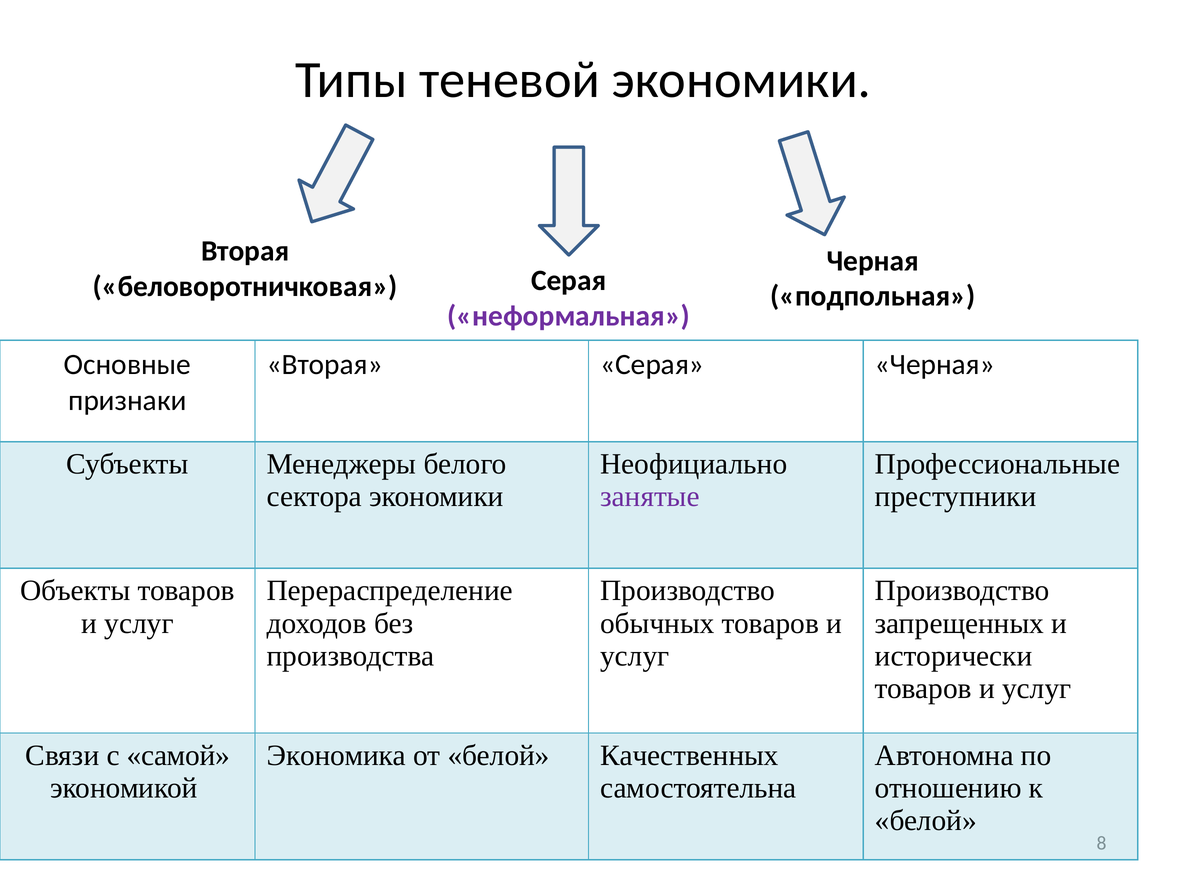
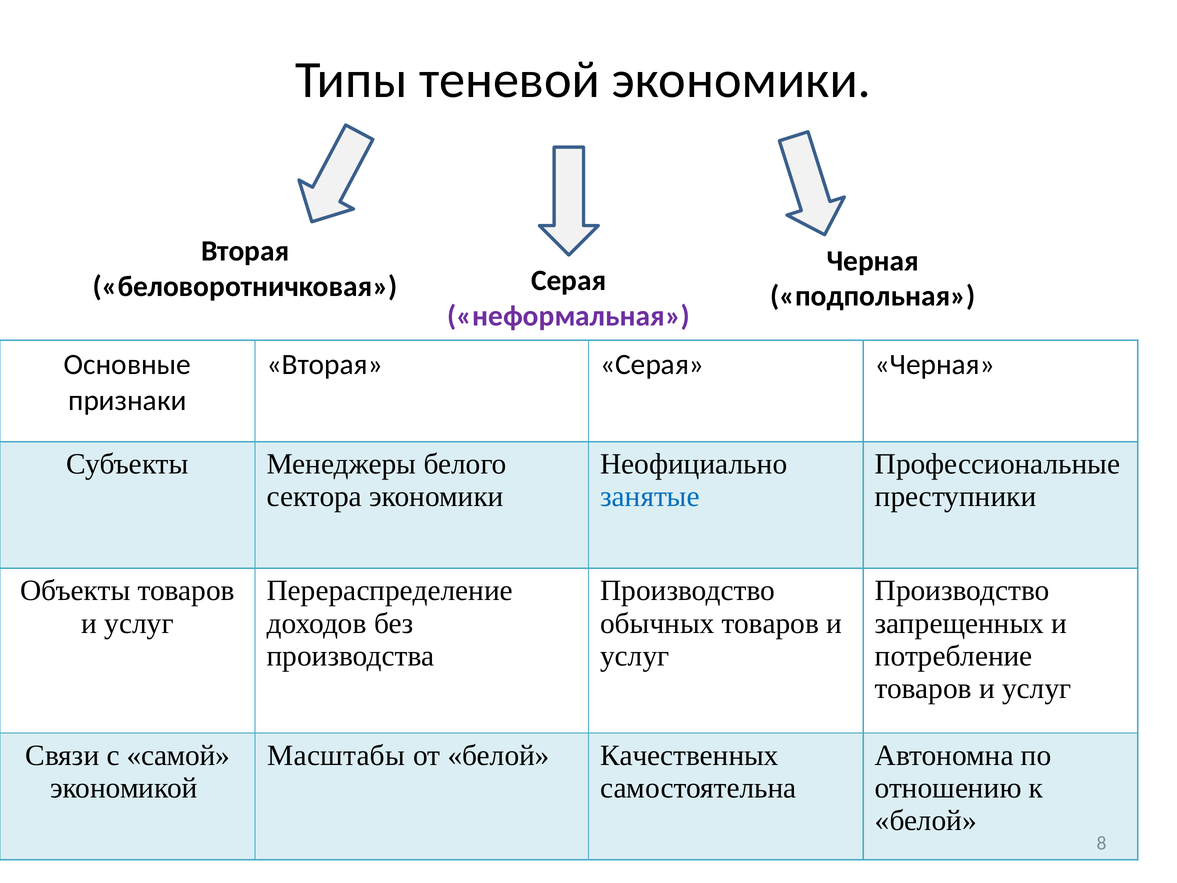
занятые colour: purple -> blue (650, 497)
исторически: исторически -> потребление (954, 656)
Экономика: Экономика -> Масштабы (336, 755)
